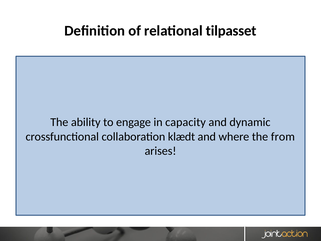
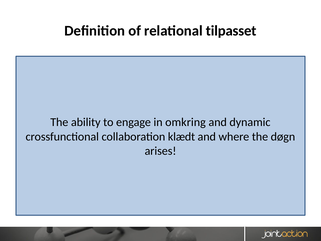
capacity: capacity -> omkring (186, 122)
from: from -> døgn (283, 136)
